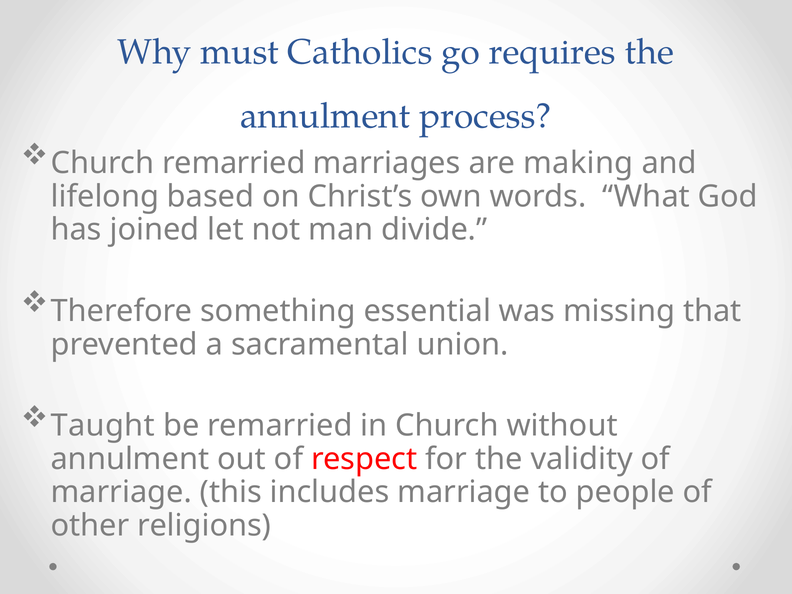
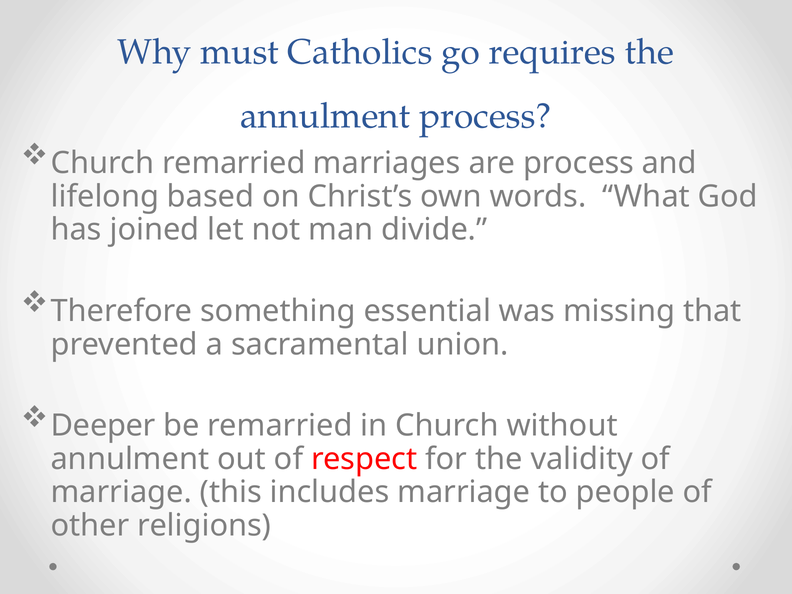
are making: making -> process (579, 163)
Taught: Taught -> Deeper (103, 426)
